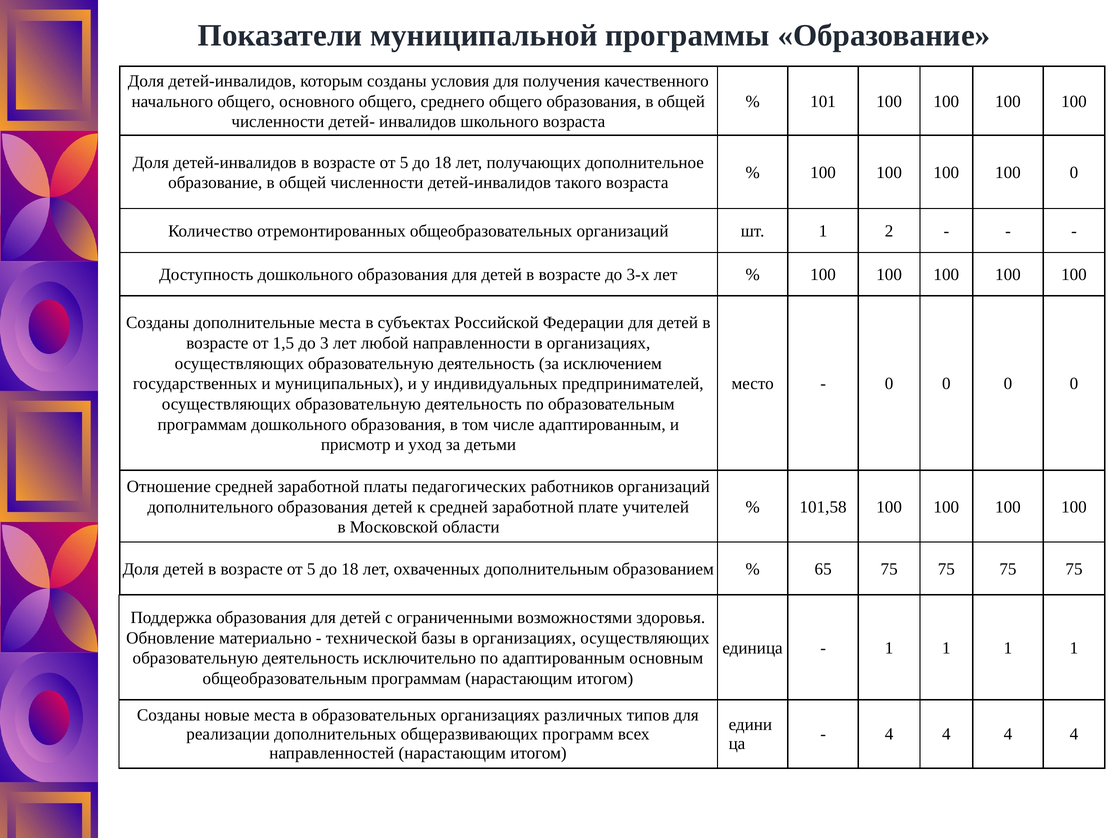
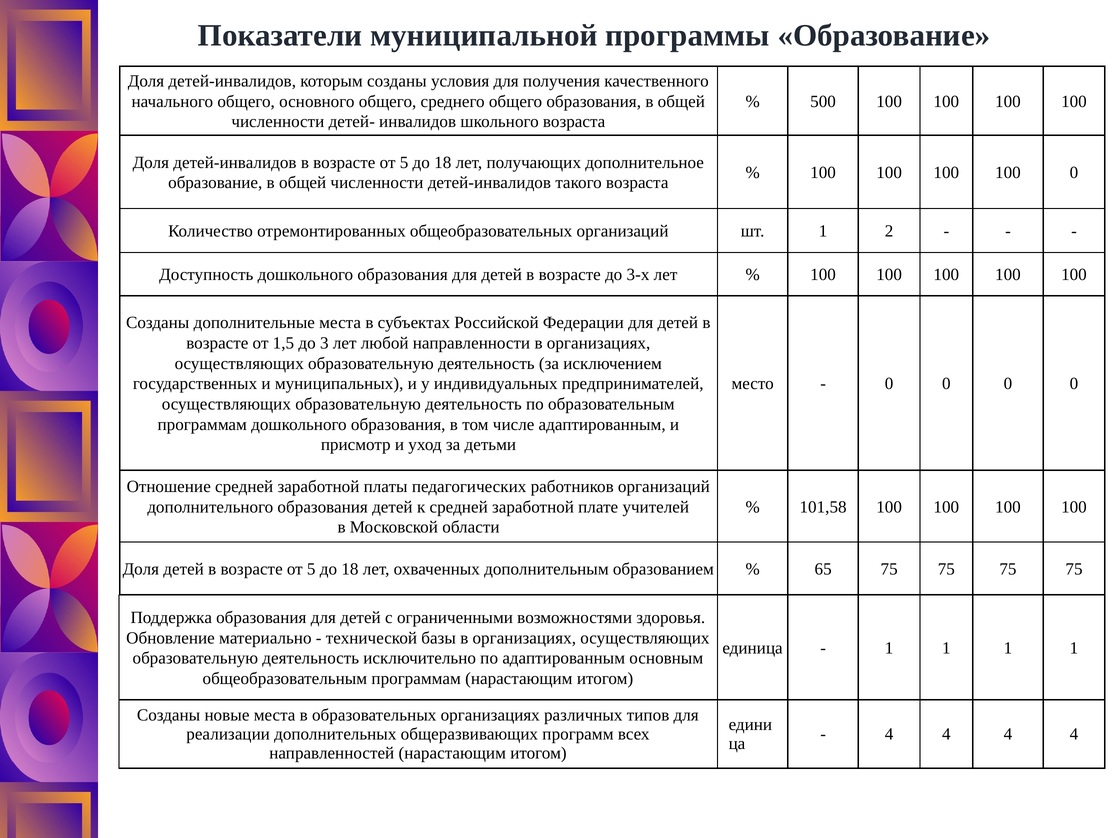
101: 101 -> 500 (823, 102)
